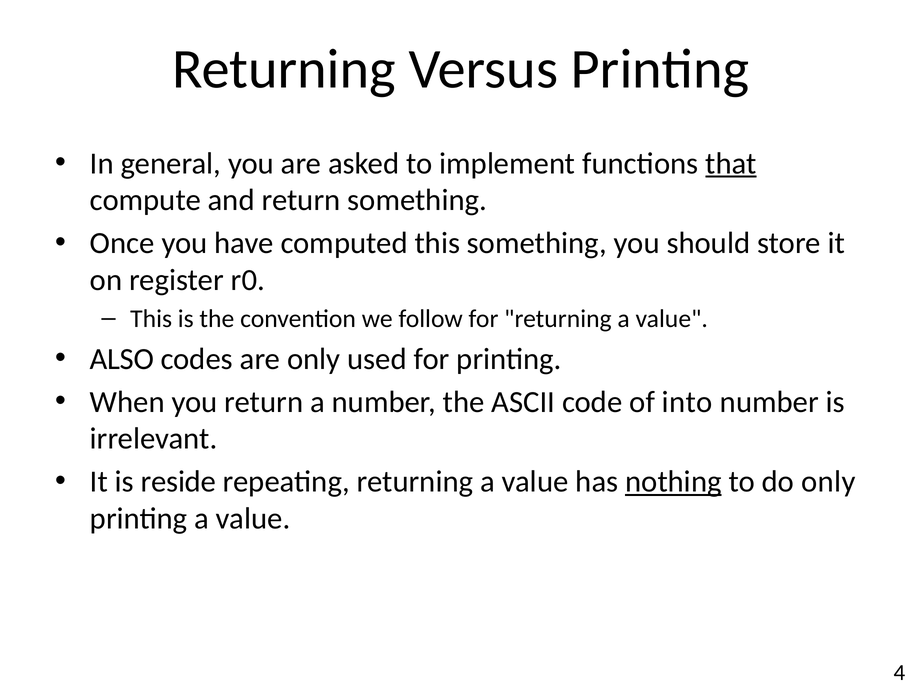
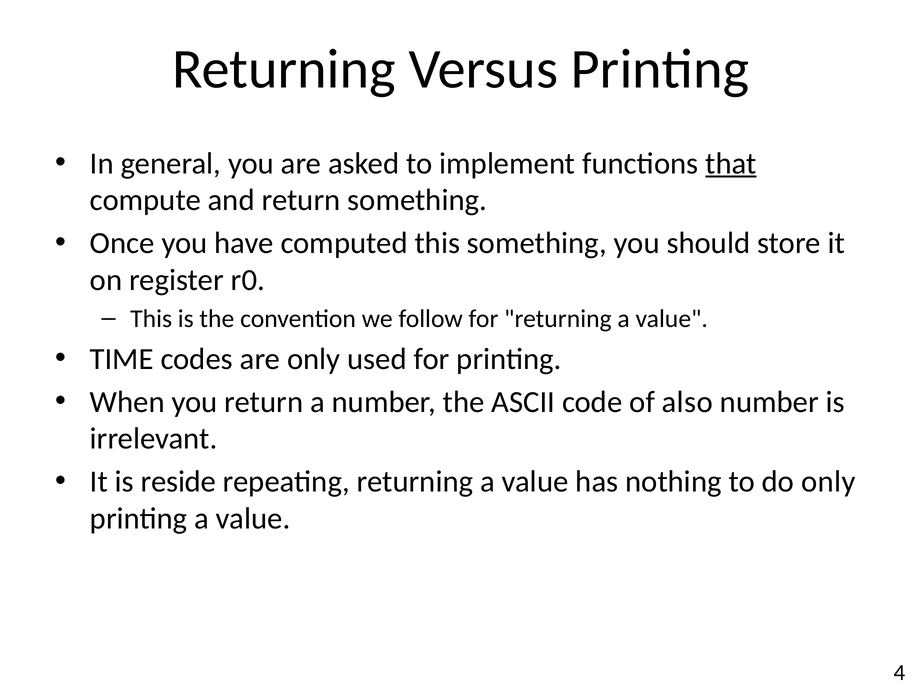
ALSO: ALSO -> TIME (122, 359)
into: into -> also (687, 402)
nothing underline: present -> none (673, 482)
